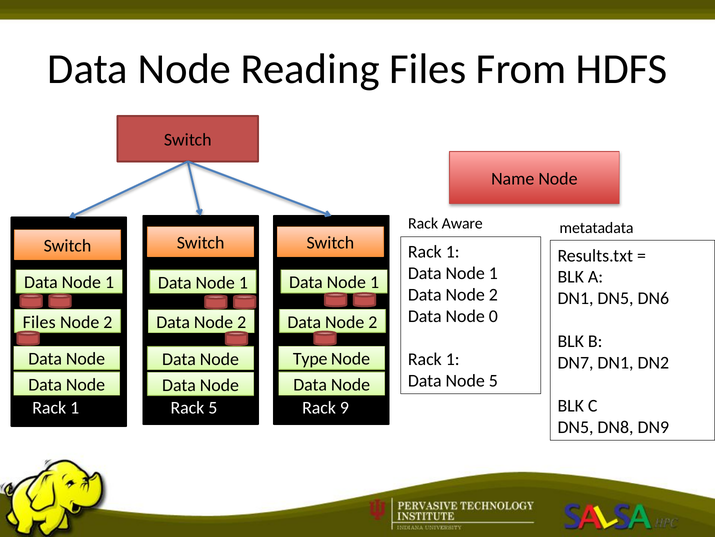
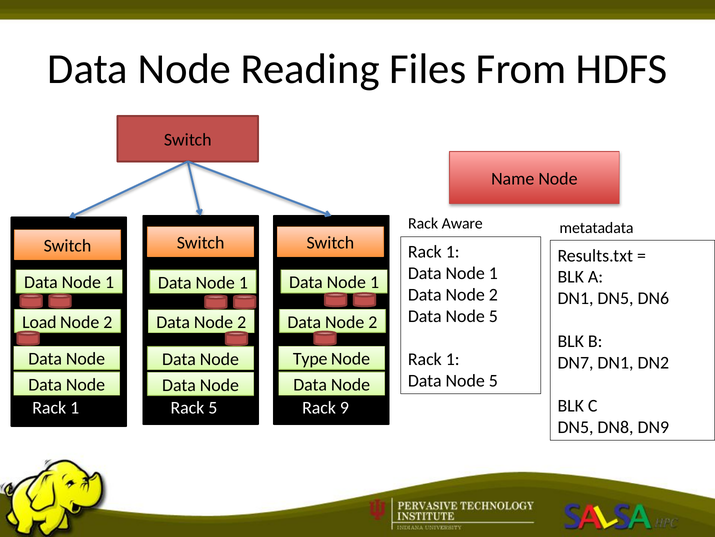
0: 0 -> 5 (493, 316)
Files: Files -> Load (39, 322)
